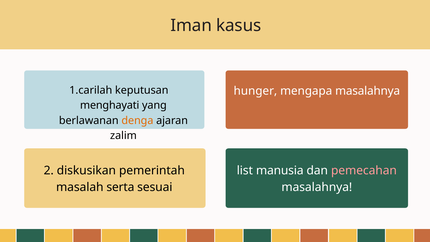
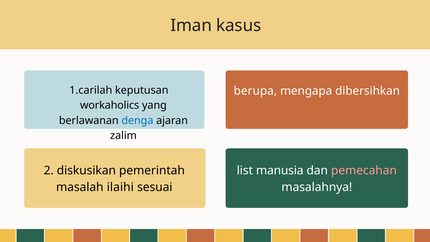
hunger: hunger -> berupa (255, 91)
mengapa masalahnya: masalahnya -> dibersihkan (368, 91)
menghayati: menghayati -> workaholics (110, 105)
denga colour: orange -> blue (137, 120)
serta: serta -> ilaihi (120, 187)
